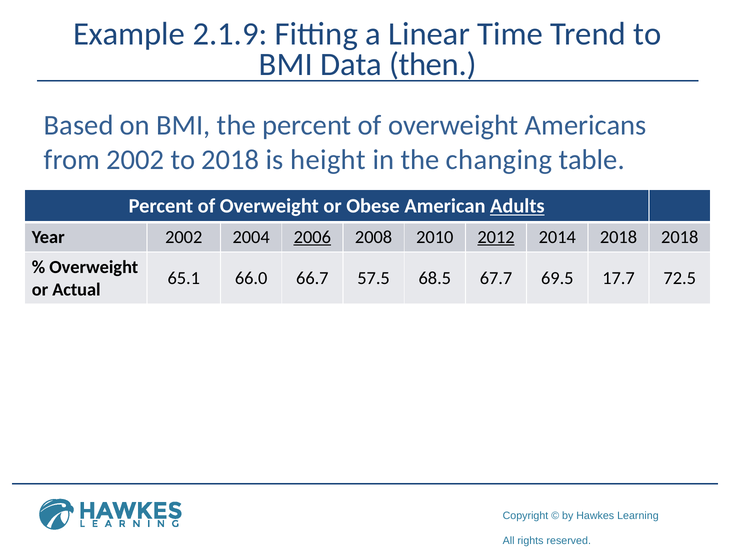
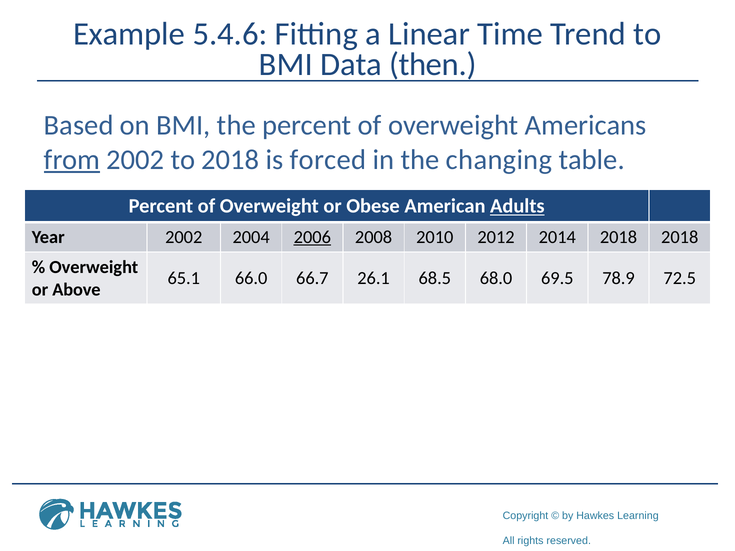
2.1.9: 2.1.9 -> 5.4.6 (230, 34)
from underline: none -> present (72, 160)
height: height -> forced (328, 160)
2012 underline: present -> none (496, 237)
57.5: 57.5 -> 26.1 (374, 278)
67.7: 67.7 -> 68.0 (496, 278)
17.7: 17.7 -> 78.9 (618, 278)
Actual: Actual -> Above (76, 290)
